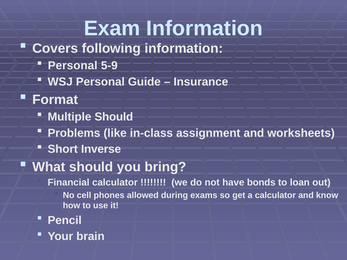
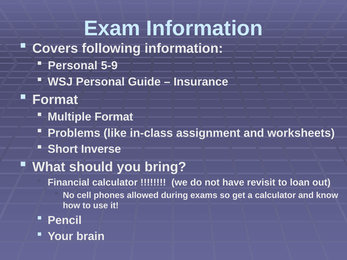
Multiple Should: Should -> Format (114, 117)
bonds: bonds -> revisit (261, 183)
